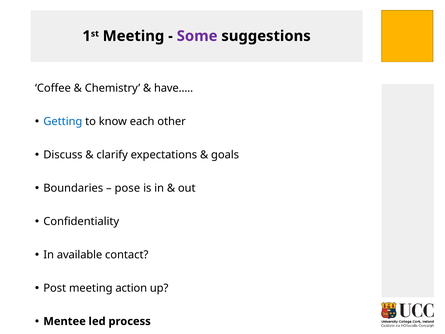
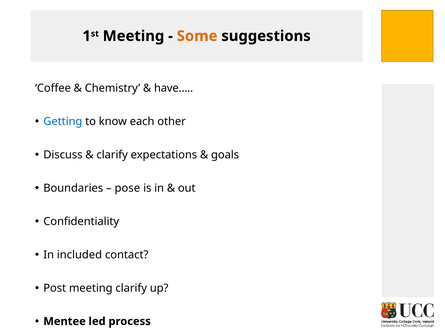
Some colour: purple -> orange (197, 36)
available: available -> included (79, 254)
meeting action: action -> clarify (131, 288)
